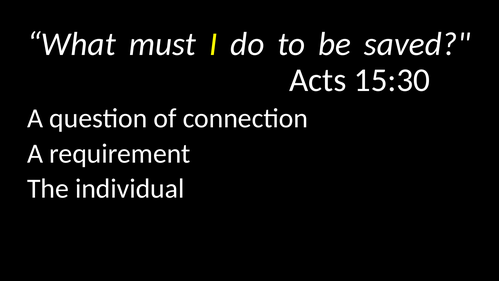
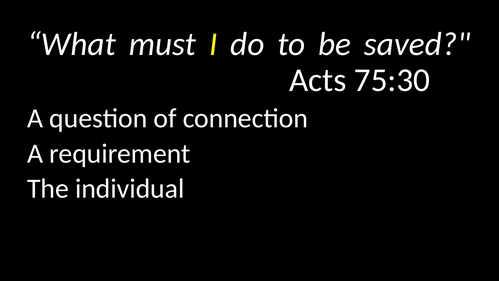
15:30: 15:30 -> 75:30 (392, 80)
